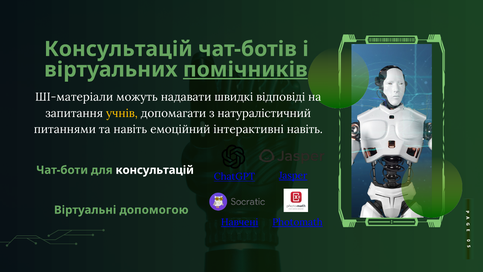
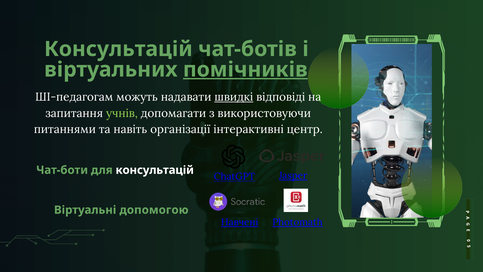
ШІ-матеріали: ШІ-матеріали -> ШІ-педагогам (74, 97)
швидкі underline: none -> present (234, 97)
учнів colour: yellow -> light green (122, 113)
натуралістичний: натуралістичний -> використовуючи (264, 113)
емоційний: емоційний -> організації (180, 129)
інтерактивні навіть: навіть -> центр (305, 129)
